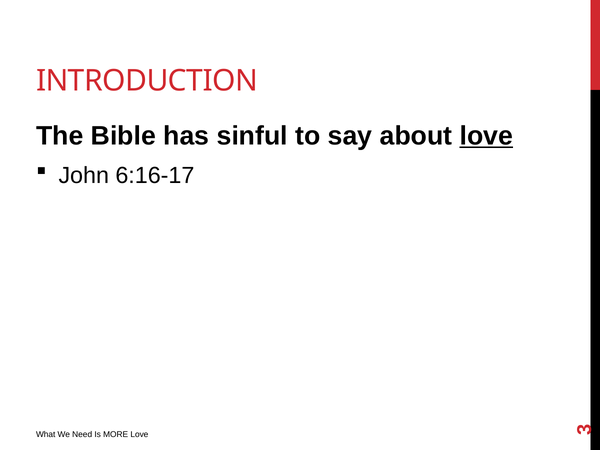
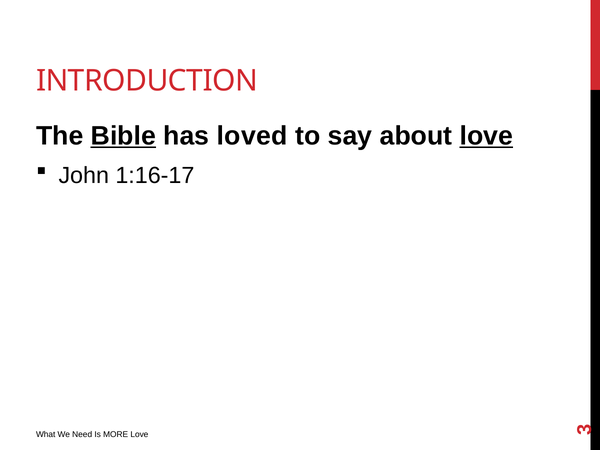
Bible underline: none -> present (123, 136)
sinful: sinful -> loved (252, 136)
6:16-17: 6:16-17 -> 1:16-17 (155, 175)
